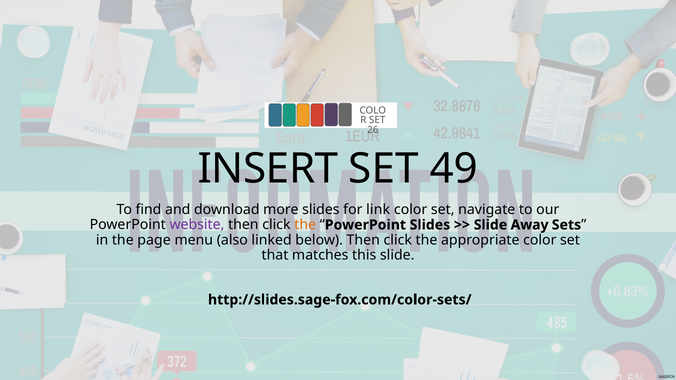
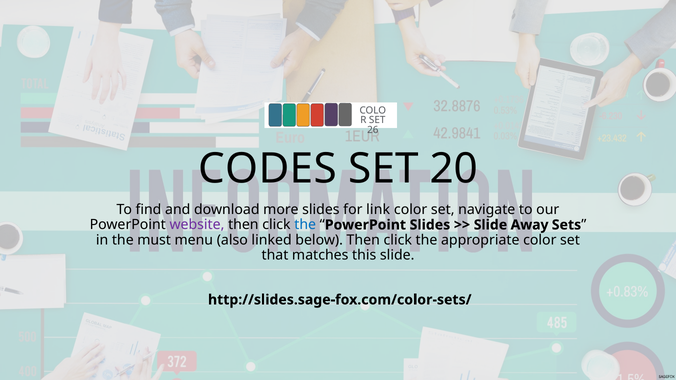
INSERT: INSERT -> CODES (268, 169)
49: 49 -> 20 (454, 169)
the colour: orange -> blue (305, 225)
page: page -> must (154, 240)
